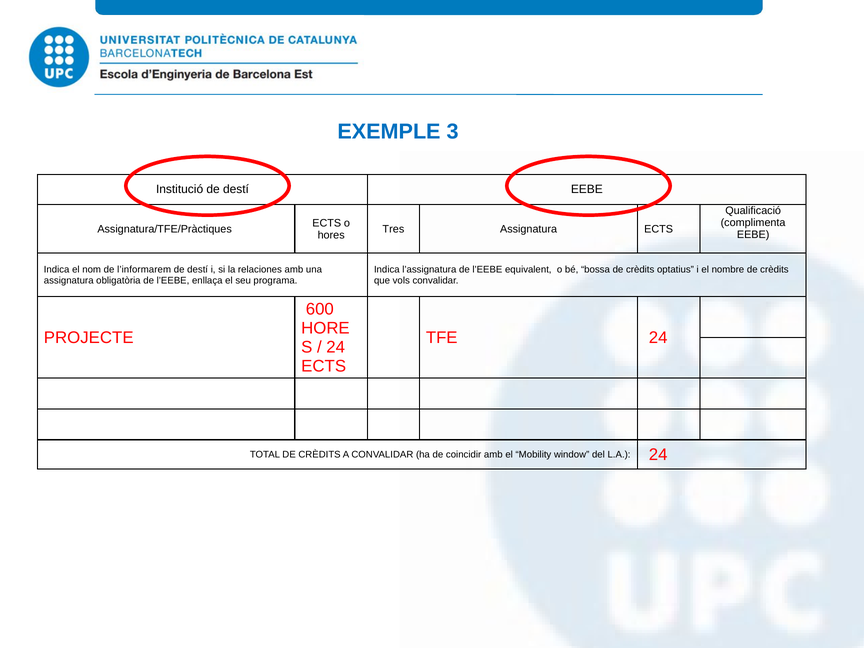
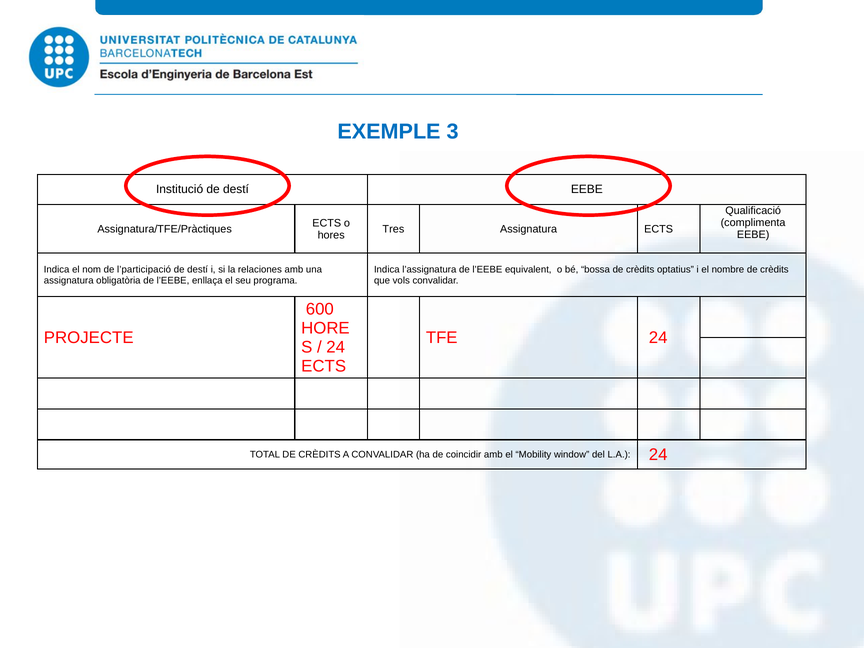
l’informarem: l’informarem -> l’participació (144, 270)
